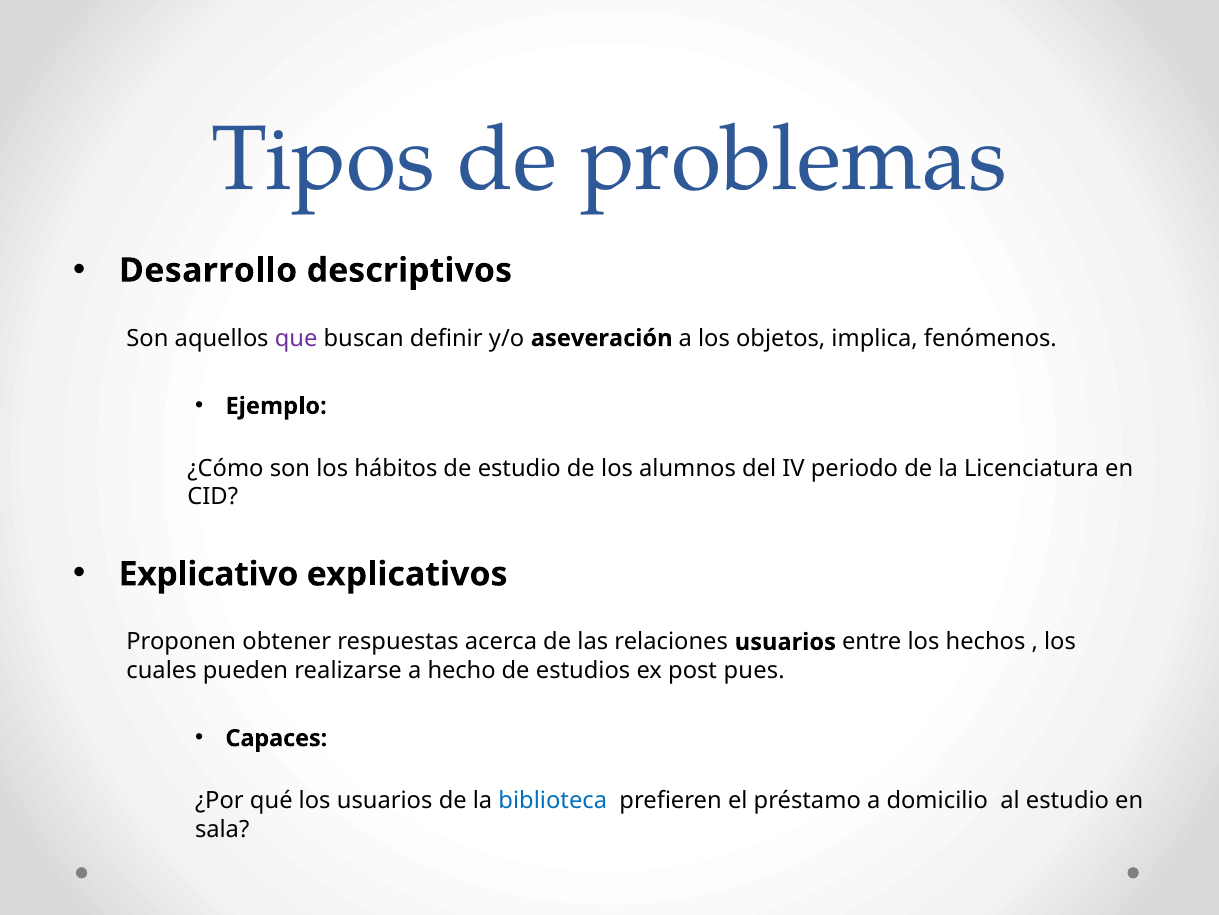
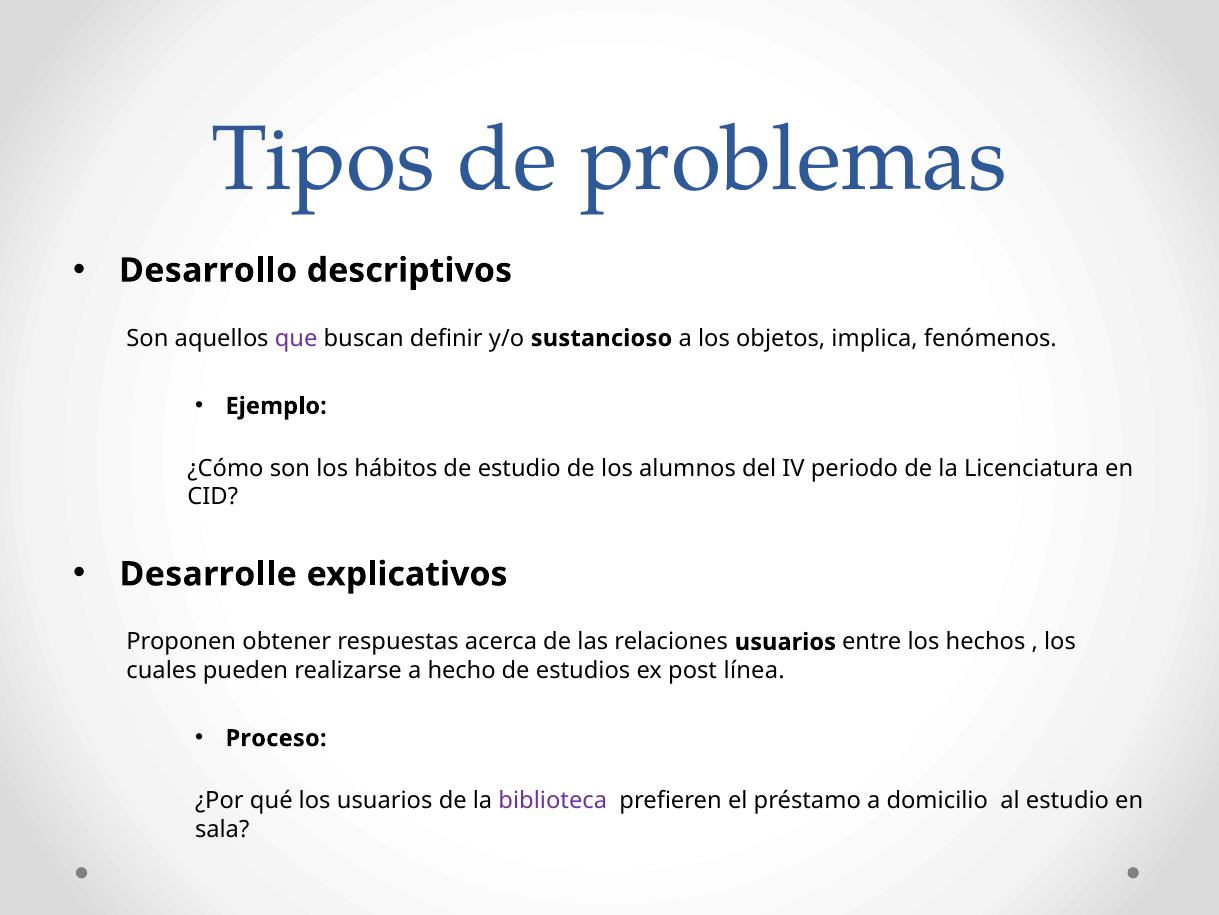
aseveración: aseveración -> sustancioso (602, 338)
Explicativo: Explicativo -> Desarrolle (208, 574)
pues: pues -> línea (754, 670)
Capaces: Capaces -> Proceso (276, 738)
biblioteca colour: blue -> purple (553, 800)
